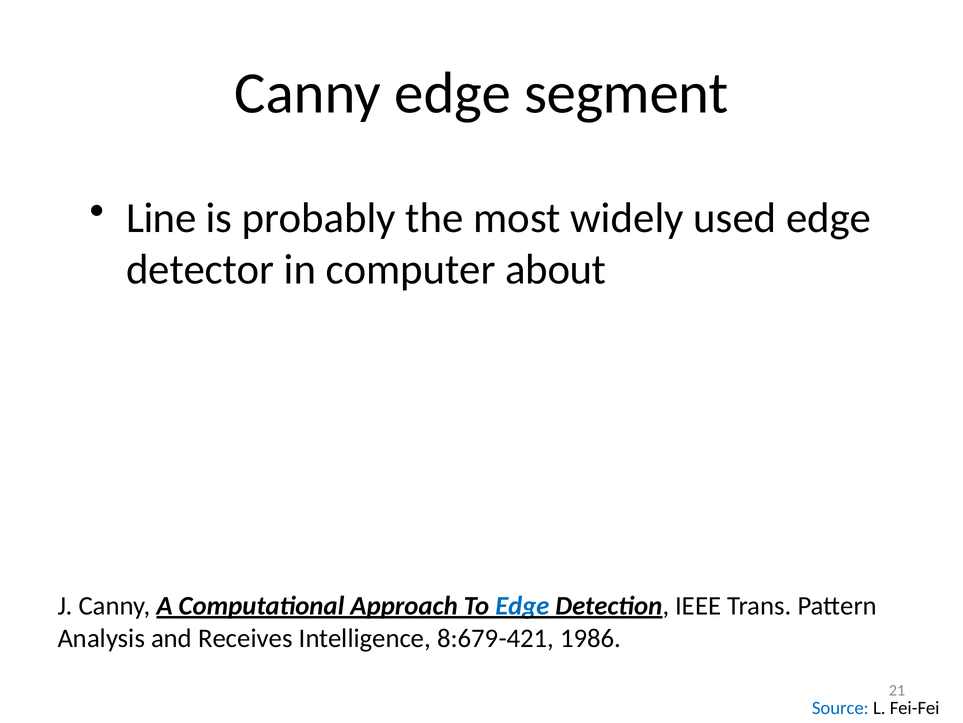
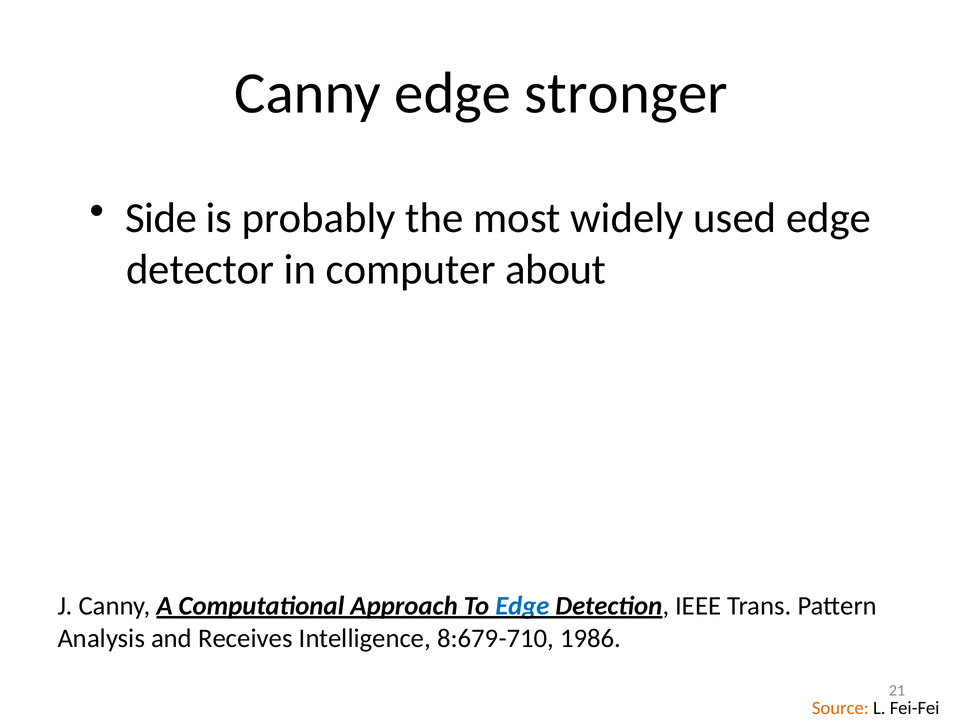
segment: segment -> stronger (626, 93)
Line: Line -> Side (161, 218)
8:679-421: 8:679-421 -> 8:679-710 (496, 638)
Source colour: blue -> orange (840, 707)
